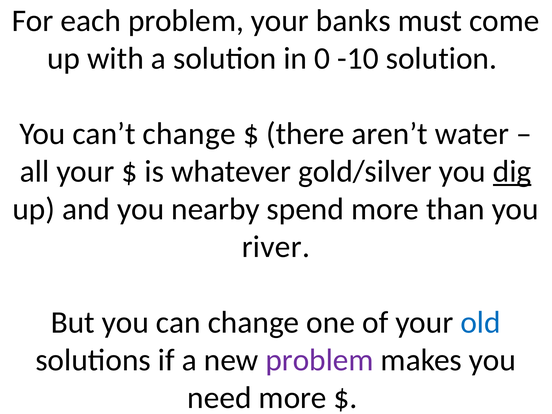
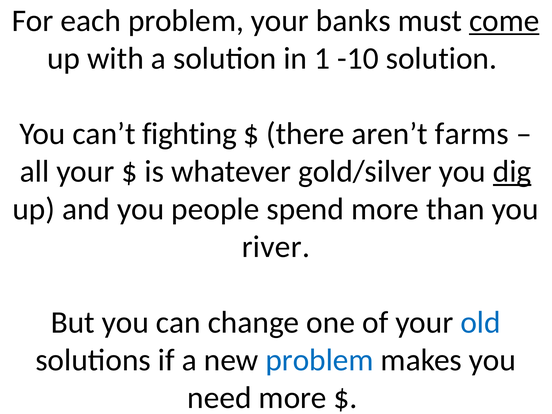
come underline: none -> present (504, 21)
0: 0 -> 1 (322, 58)
can’t change: change -> fighting (189, 134)
water: water -> farms (472, 134)
nearby: nearby -> people (215, 209)
problem colour: purple -> blue (320, 360)
